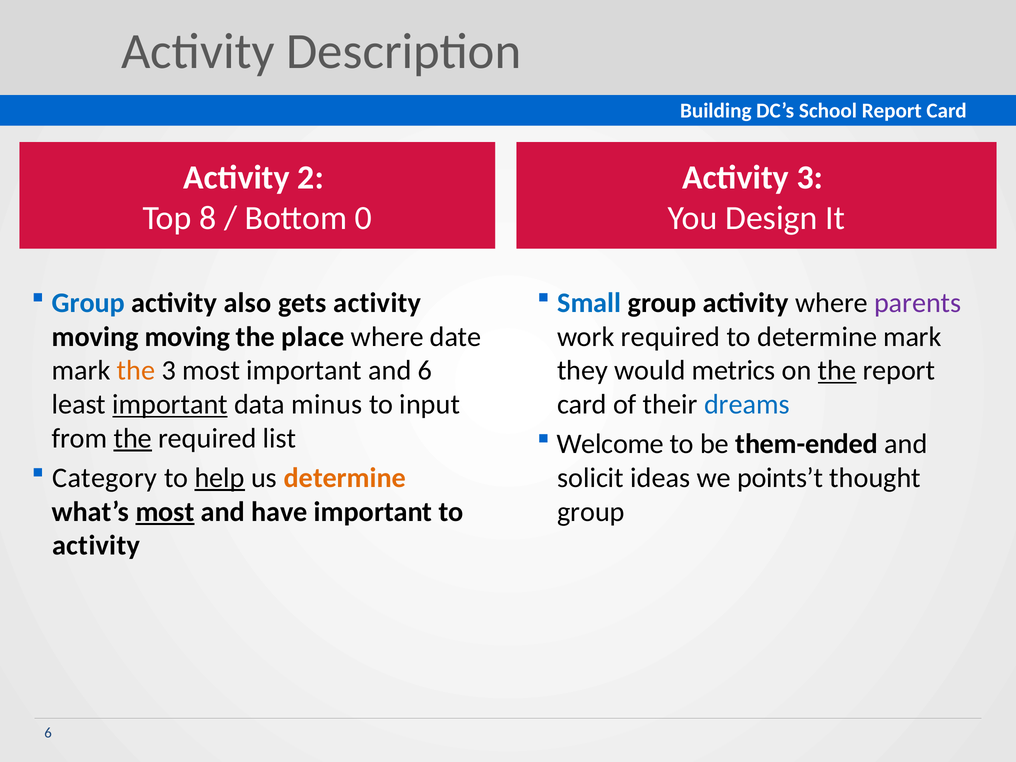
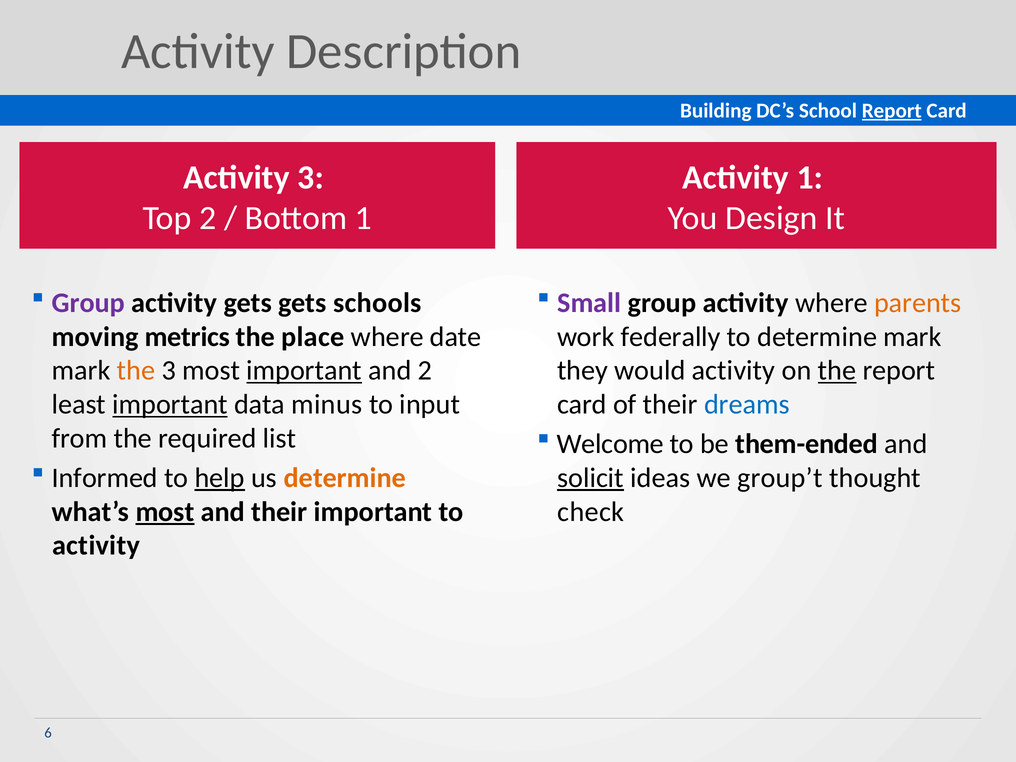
Report underline: none -> present (892, 111)
Activity 2: 2 -> 3 (311, 177)
Activity 3: 3 -> 1 (810, 177)
Top 8: 8 -> 2 (208, 218)
Bottom 0: 0 -> 1 (363, 218)
Group colour: blue -> purple (88, 303)
activity also: also -> gets (248, 303)
gets activity: activity -> schools (377, 303)
Small colour: blue -> purple (589, 303)
parents colour: purple -> orange (918, 303)
moving moving: moving -> metrics (187, 337)
work required: required -> federally (671, 337)
important underline: none -> present (304, 371)
and 6: 6 -> 2 (425, 371)
would metrics: metrics -> activity (733, 371)
the underline: present -> none (133, 438)
Category: Category -> Informed (105, 478)
solicit underline: none -> present (590, 478)
points’t: points’t -> group’t (780, 478)
and have: have -> their (279, 512)
group: group -> check (591, 512)
